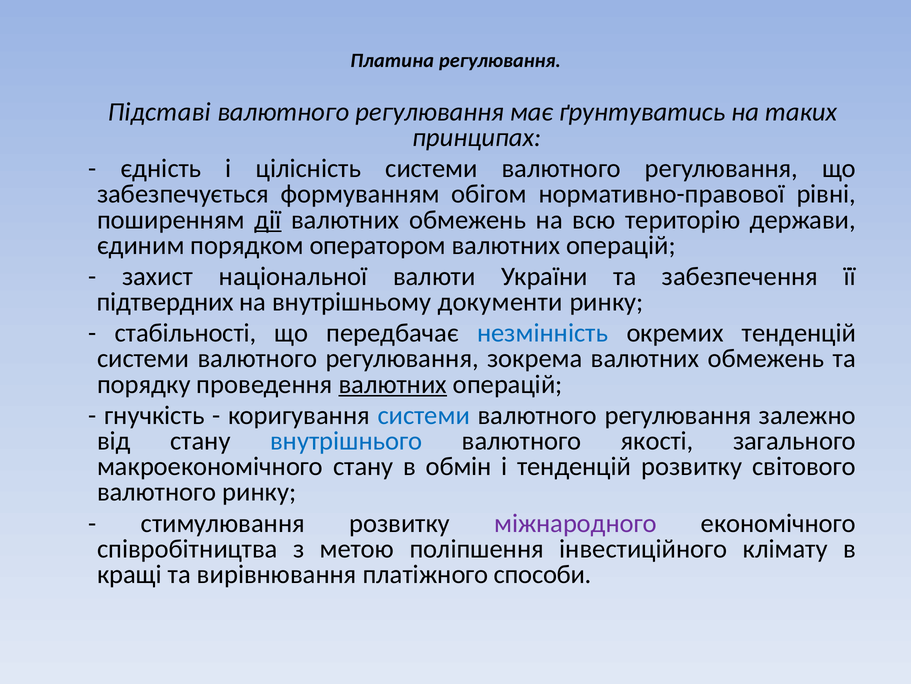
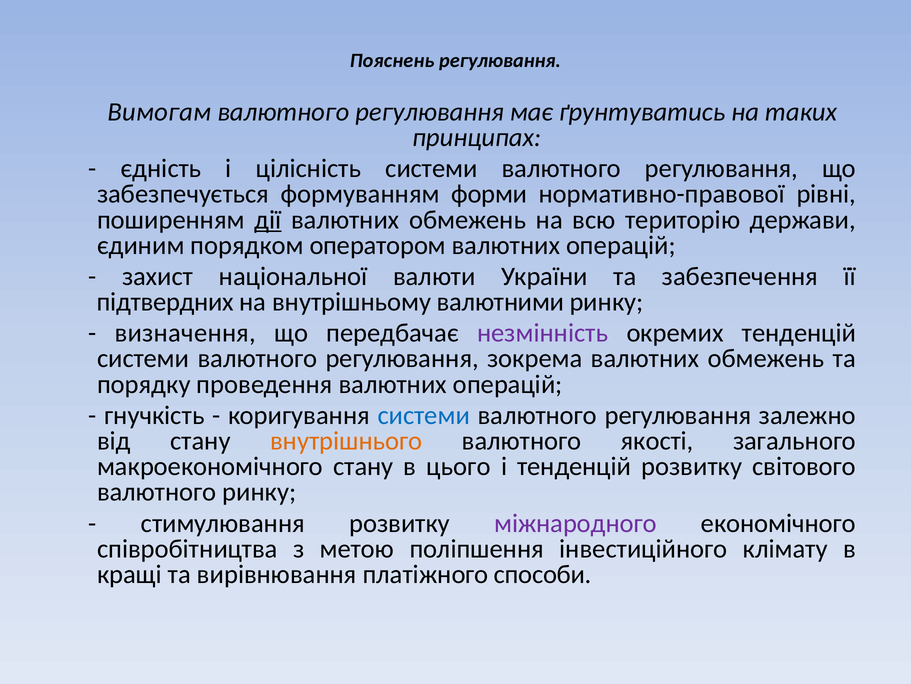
Платина: Платина -> Пояснень (392, 60)
Підставі: Підставі -> Вимогам (159, 112)
обігом: обігом -> форми (489, 194)
документи: документи -> валютними (500, 302)
стабільності: стабільності -> визначення (185, 333)
незмінність colour: blue -> purple (543, 333)
валютних underline: present -> none (393, 384)
внутрішнього colour: blue -> orange (346, 440)
обмін: обмін -> цього (458, 466)
